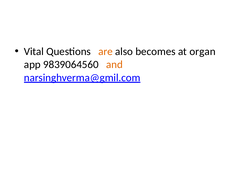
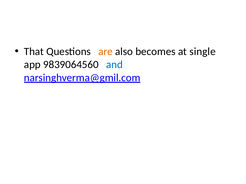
Vital: Vital -> That (34, 52)
organ: organ -> single (203, 52)
and colour: orange -> blue (114, 65)
